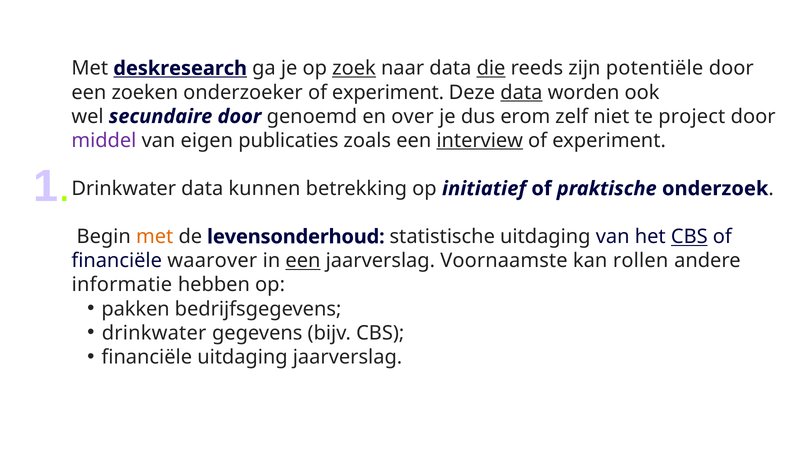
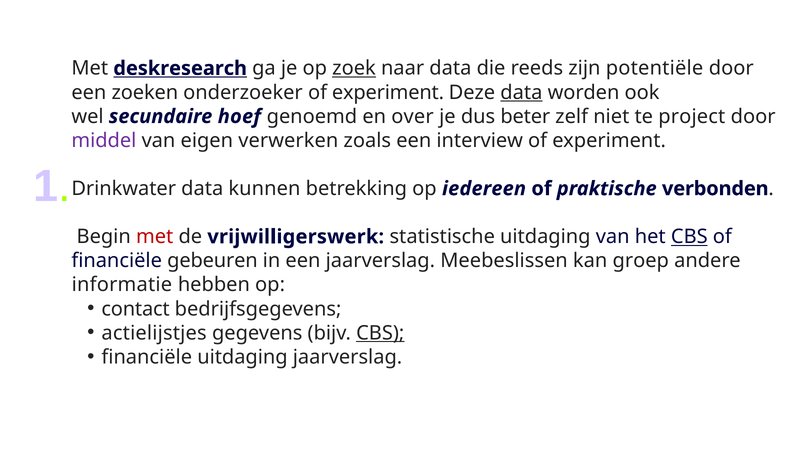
die underline: present -> none (491, 68)
secundaire door: door -> hoef (239, 116)
erom: erom -> beter (525, 116)
publicaties: publicaties -> verwerken (288, 141)
interview underline: present -> none (480, 141)
initiatief: initiatief -> iedereen (484, 189)
onderzoek: onderzoek -> verbonden (715, 189)
met colour: orange -> red (155, 237)
levensonderhoud: levensonderhoud -> vrijwilligerswerk (296, 237)
waarover: waarover -> gebeuren (212, 261)
een underline: present -> none (303, 261)
Voornaamste: Voornaamste -> Meebeslissen (504, 261)
rollen: rollen -> groep (641, 261)
pakken: pakken -> contact (136, 309)
drinkwater: drinkwater -> actielijstjes (154, 333)
CBS underline: none -> present (380, 333)
